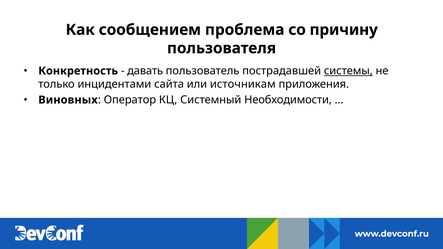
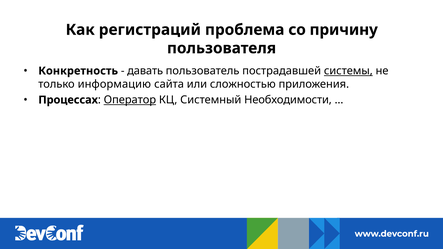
сообщением: сообщением -> регистраций (150, 30)
инцидентами: инцидентами -> информацию (114, 84)
источникам: источникам -> сложностью (243, 84)
Виновных: Виновных -> Процессах (68, 100)
Оператор underline: none -> present (130, 100)
